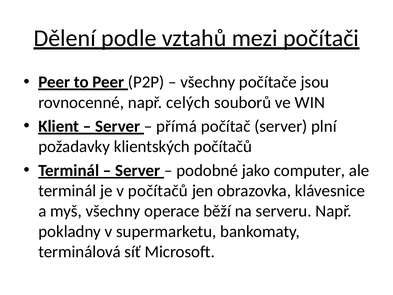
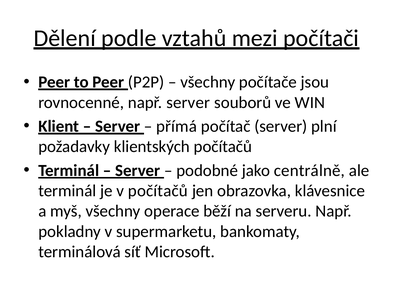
např celých: celých -> server (188, 102)
computer: computer -> centrálně (309, 170)
